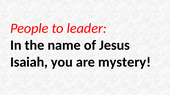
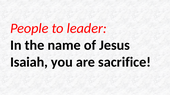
mystery: mystery -> sacrifice (125, 62)
